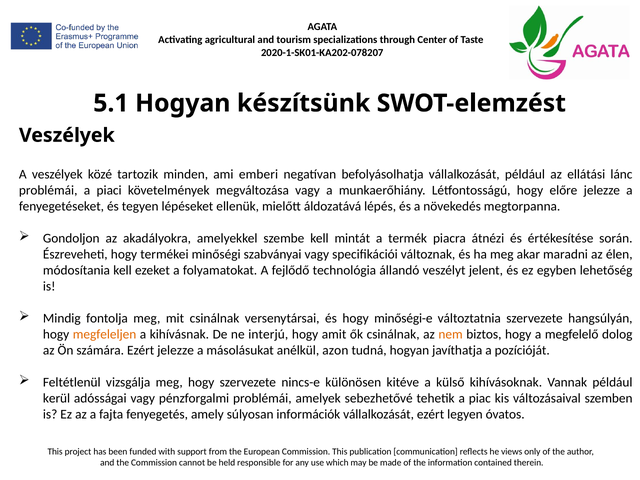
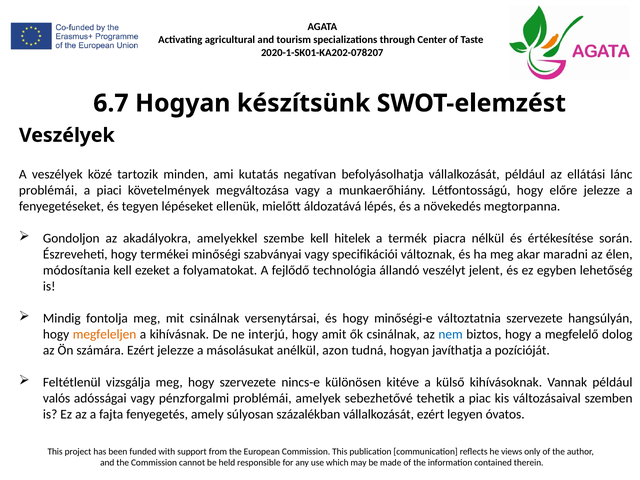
5.1: 5.1 -> 6.7 (111, 103)
emberi: emberi -> kutatás (259, 174)
mintát: mintát -> hitelek (352, 238)
átnézi: átnézi -> nélkül (488, 238)
nem colour: orange -> blue (451, 334)
kerül: kerül -> valós (57, 398)
információk: információk -> százalékban (308, 414)
